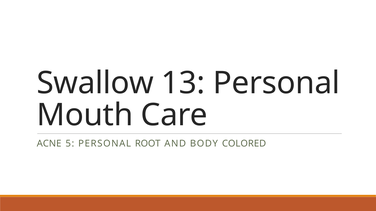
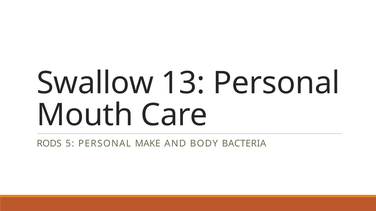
ACNE: ACNE -> RODS (49, 144)
ROOT: ROOT -> MAKE (148, 144)
COLORED: COLORED -> BACTERIA (244, 144)
